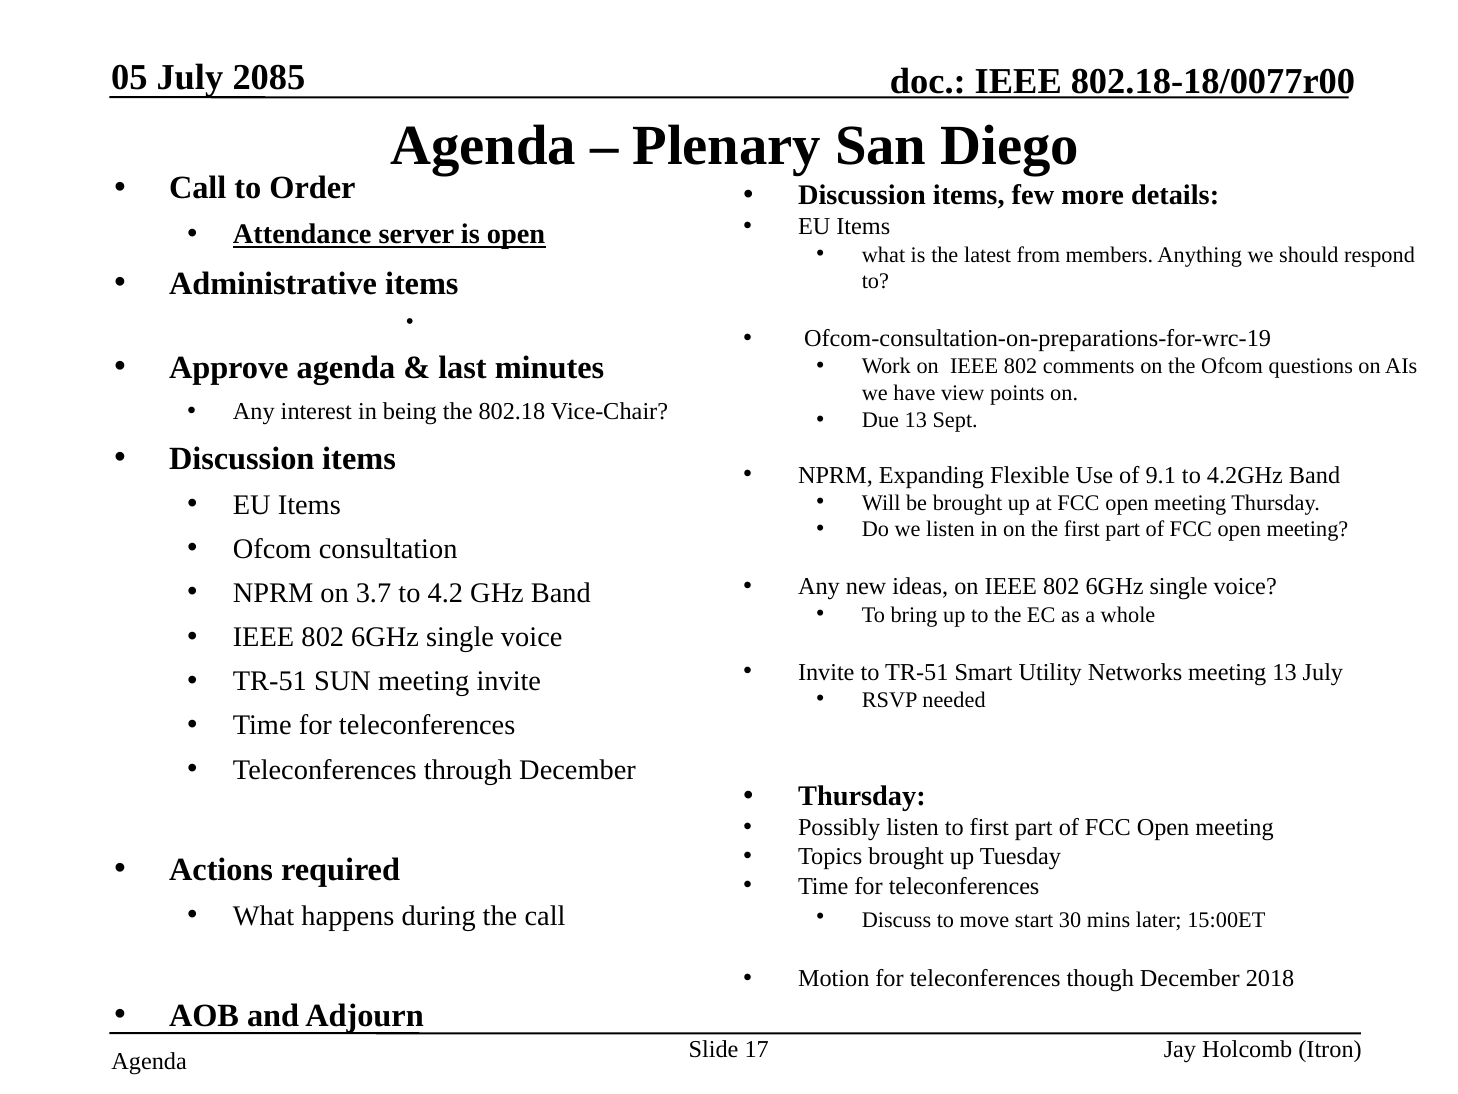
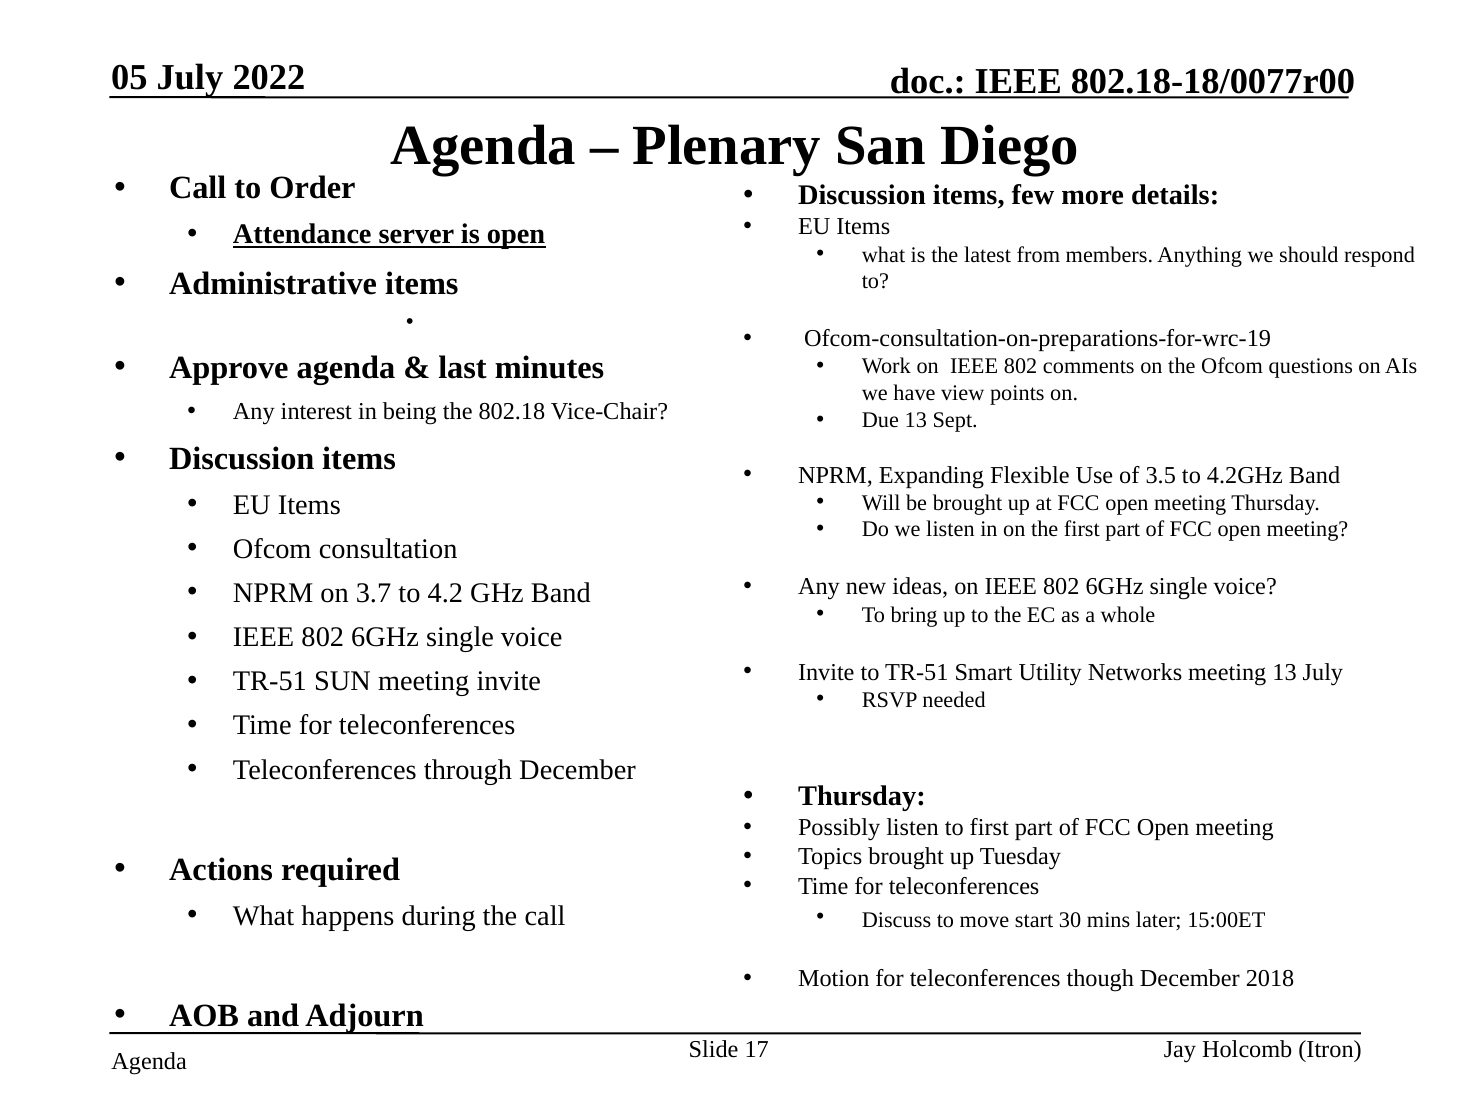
2085: 2085 -> 2022 (269, 78)
9.1: 9.1 -> 3.5 (1161, 475)
